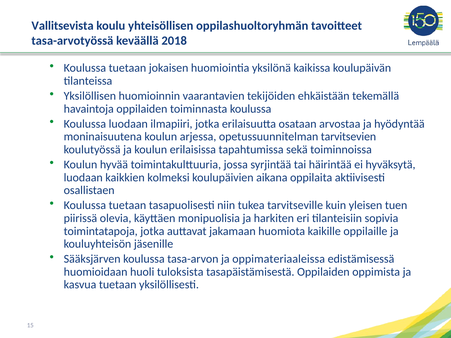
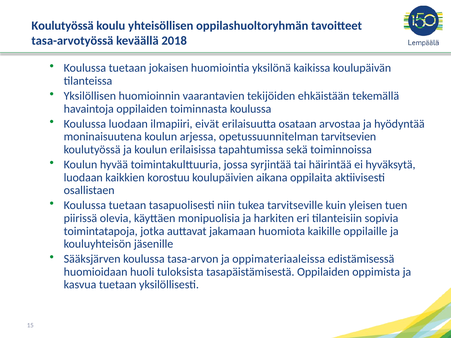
Vallitsevista: Vallitsevista -> Koulutyössä (63, 26)
ilmapiiri jotka: jotka -> eivät (207, 124)
kolmeksi: kolmeksi -> korostuu (169, 178)
